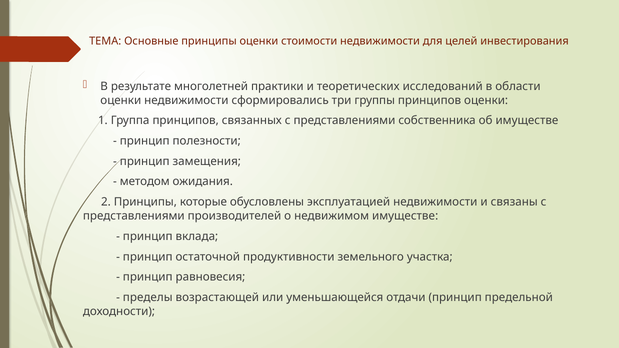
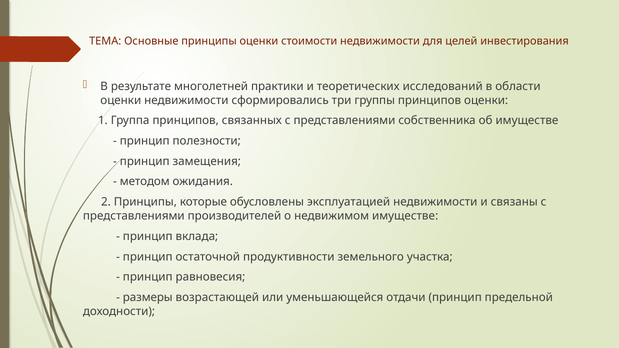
пределы: пределы -> размеры (148, 298)
